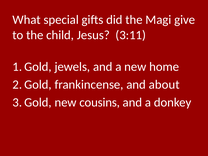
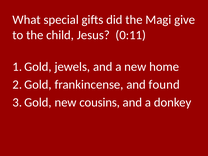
3:11: 3:11 -> 0:11 (131, 35)
about: about -> found (164, 85)
